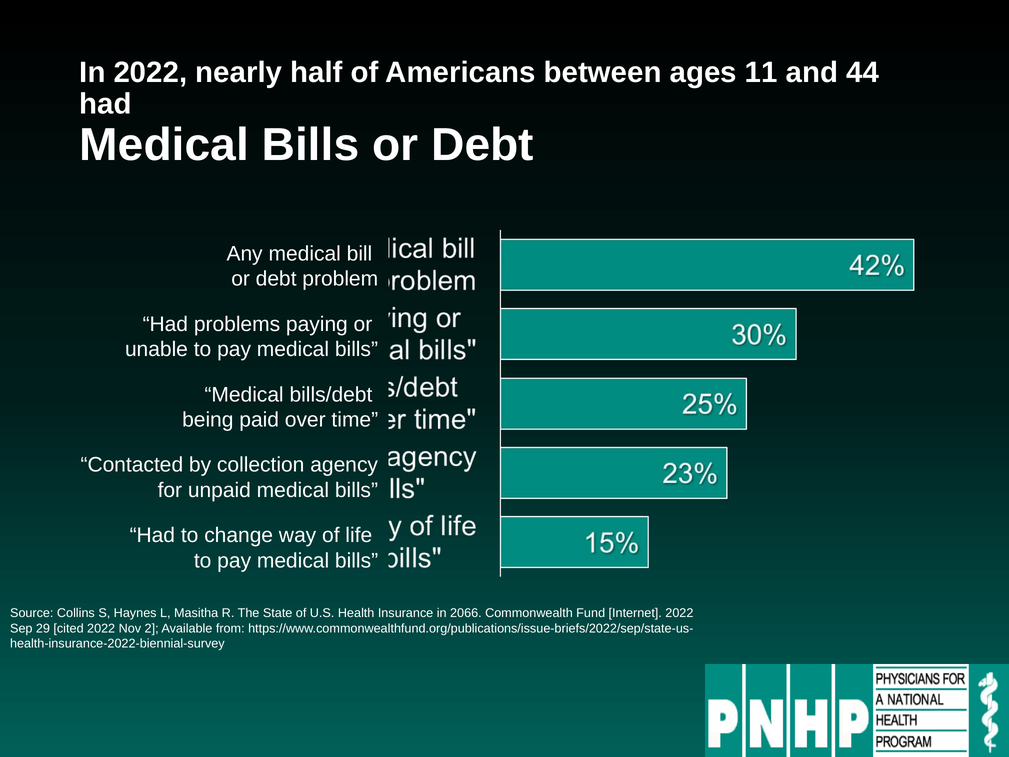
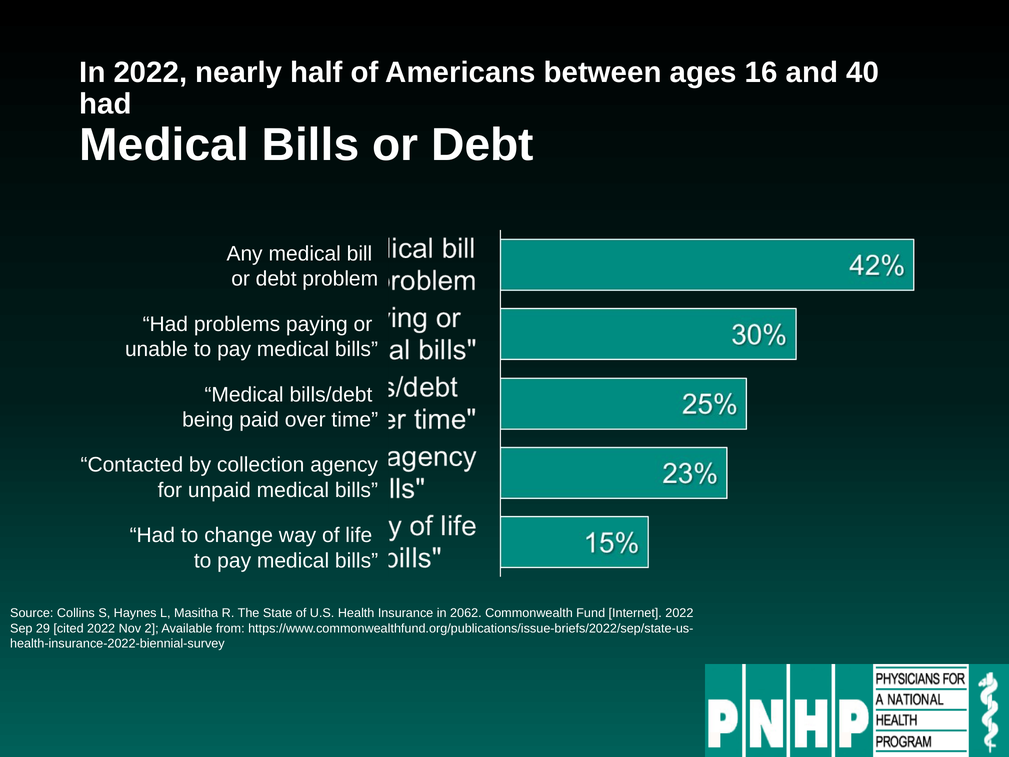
11: 11 -> 16 (761, 72)
44: 44 -> 40 (863, 72)
2066: 2066 -> 2062 (466, 613)
